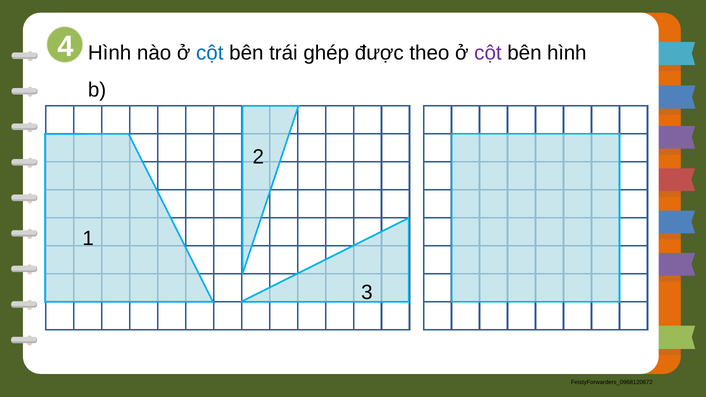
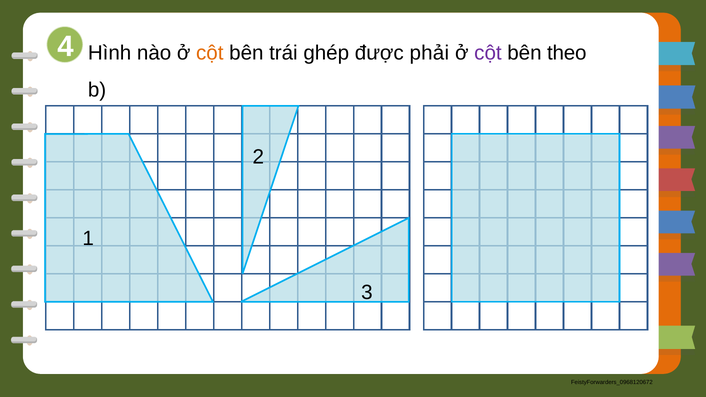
cột colour: blue -> orange (210, 53)
theo: theo -> phải (429, 53)
bên hình: hình -> theo (567, 53)
